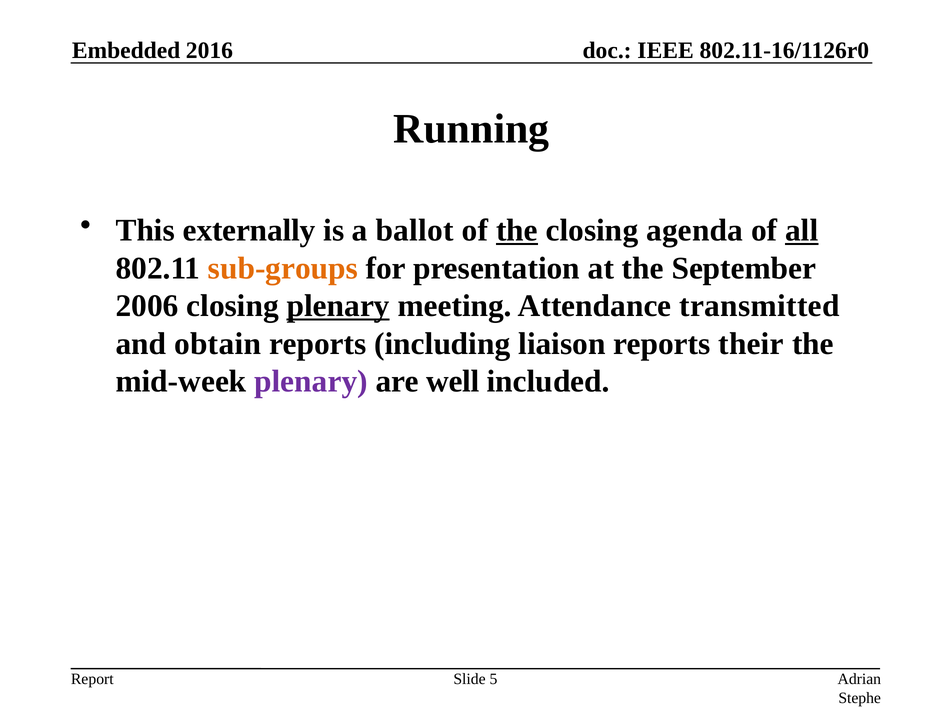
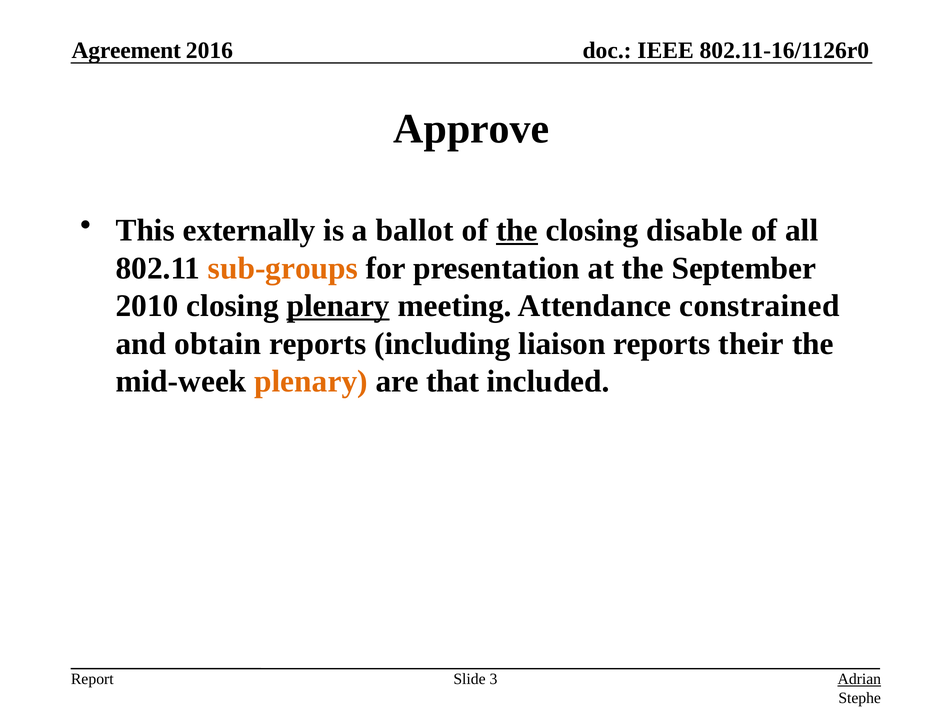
Embedded: Embedded -> Agreement (126, 50)
Running: Running -> Approve (471, 129)
agenda: agenda -> disable (695, 230)
all underline: present -> none (802, 230)
2006: 2006 -> 2010 (147, 306)
transmitted: transmitted -> constrained (759, 306)
plenary colour: purple -> orange (311, 381)
well: well -> that (453, 381)
5: 5 -> 3 (493, 678)
Adrian underline: none -> present (859, 678)
